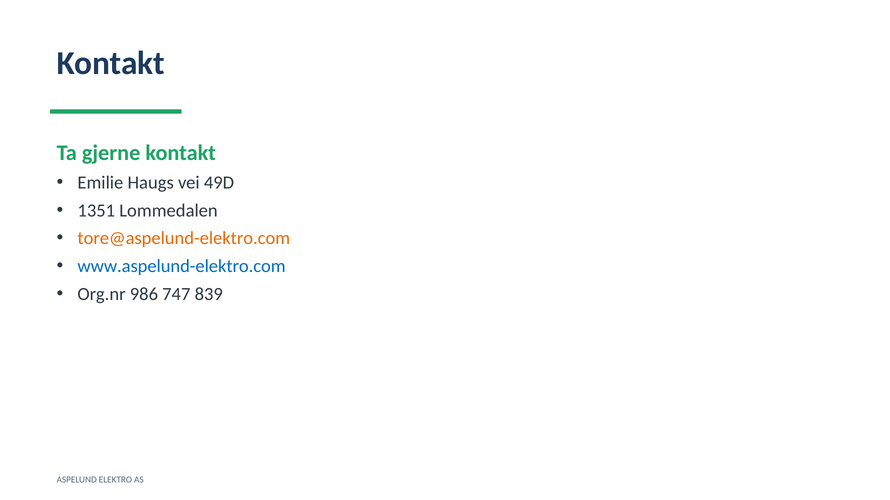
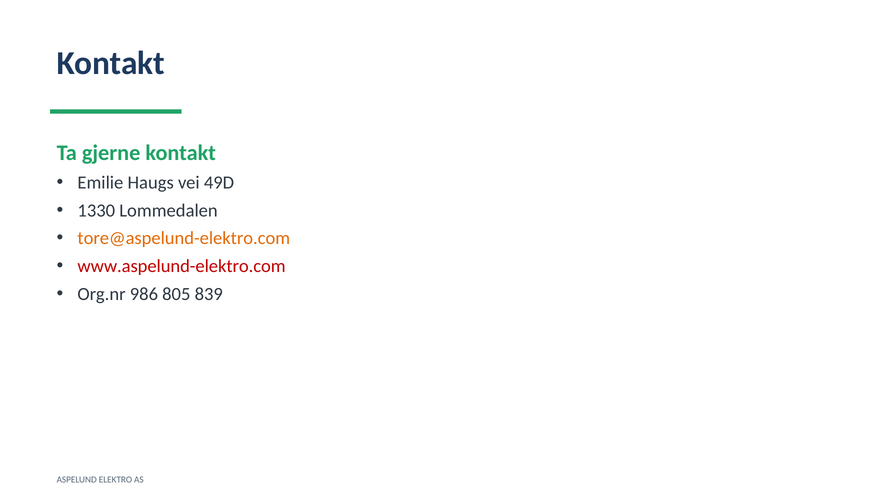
1351: 1351 -> 1330 (96, 211)
www.aspelund-elektro.com colour: blue -> red (182, 266)
747: 747 -> 805 (176, 294)
